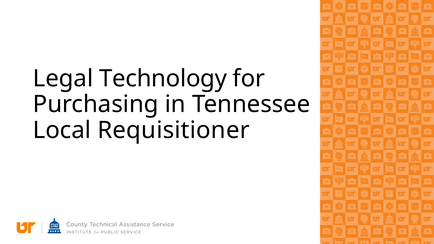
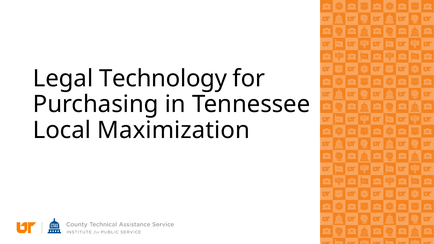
Requisitioner: Requisitioner -> Maximization (174, 130)
